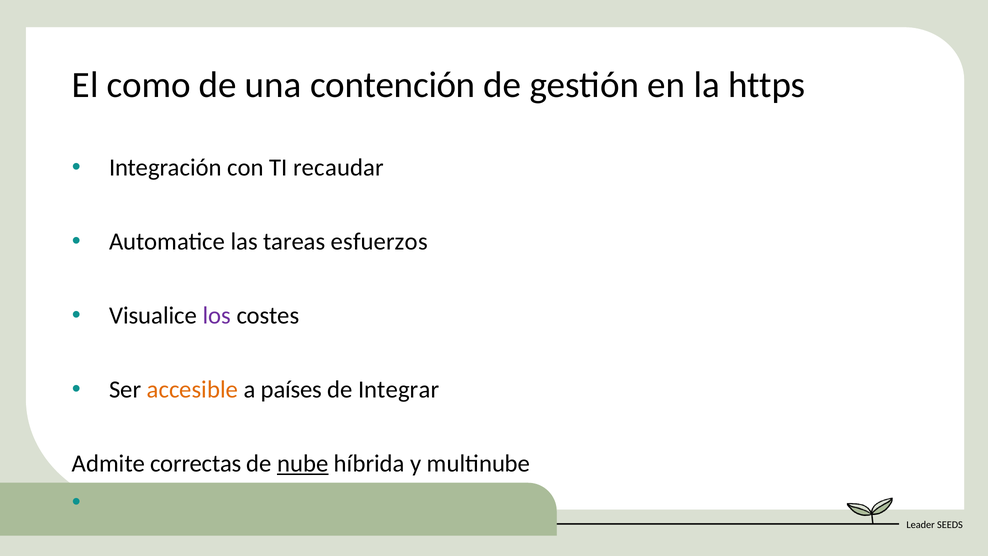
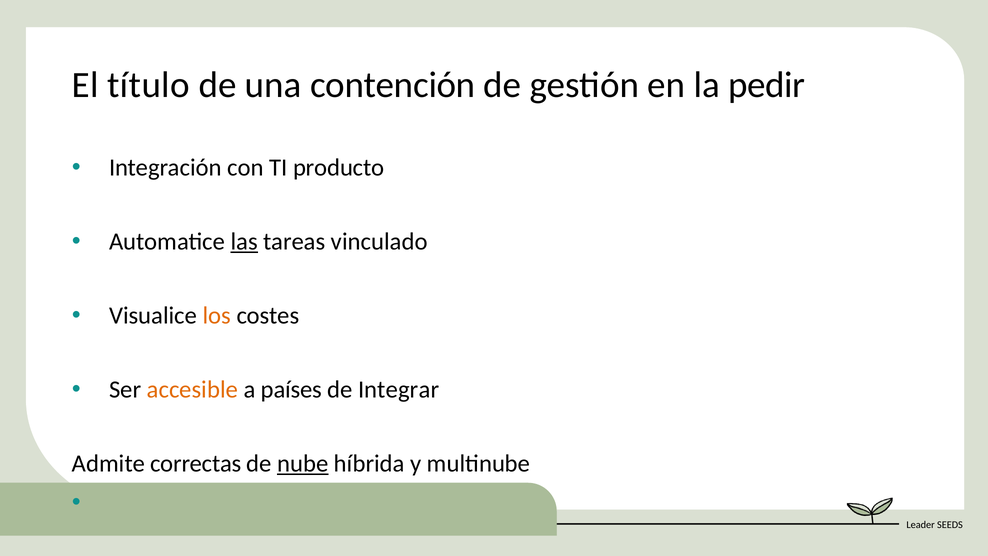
como: como -> título (148, 85)
https: https -> pedir (767, 85)
recaudar: recaudar -> producto (339, 168)
las underline: none -> present (244, 242)
esfuerzos: esfuerzos -> vinculado (379, 242)
los colour: purple -> orange (217, 316)
